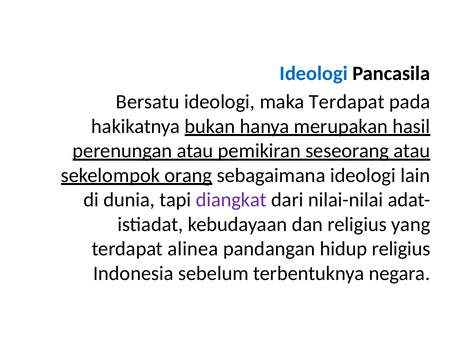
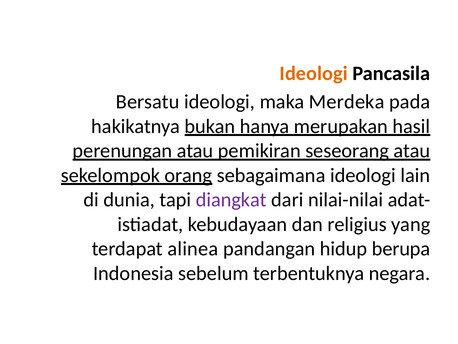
Ideologi colour: blue -> orange (314, 73)
maka Terdapat: Terdapat -> Merdeka (347, 102)
hidup religius: religius -> berupa (401, 248)
